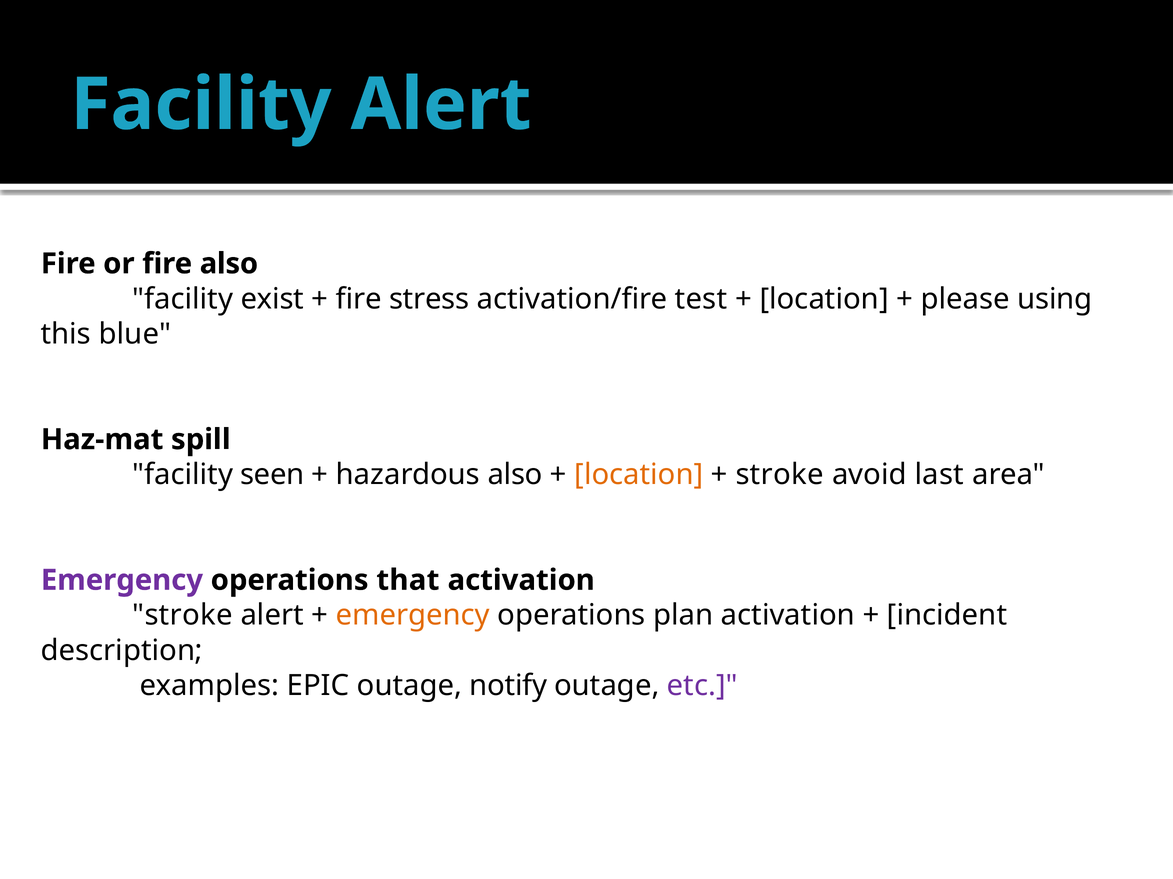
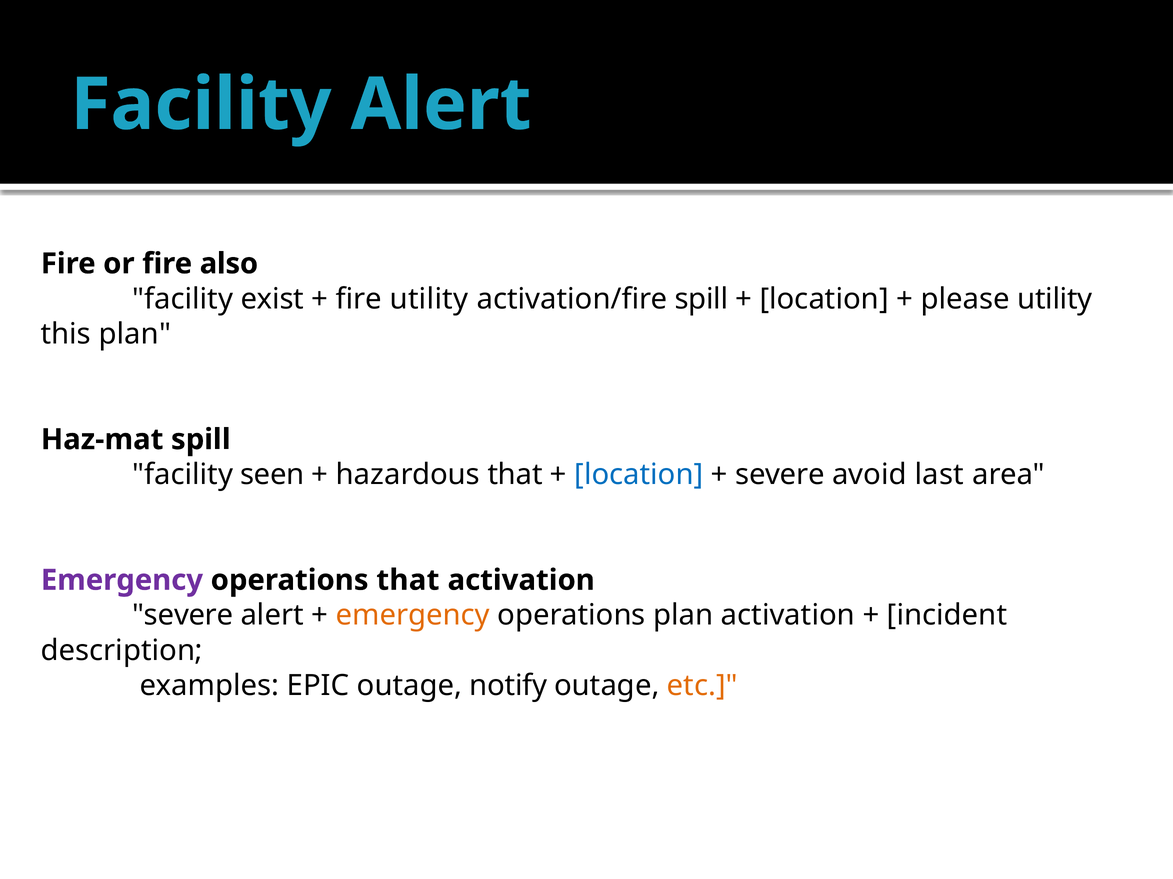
fire stress: stress -> utility (429, 299)
activation/fire test: test -> spill (701, 299)
please using: using -> utility (1055, 299)
this blue: blue -> plan (135, 334)
hazardous also: also -> that (515, 475)
location colour: orange -> blue (639, 475)
stroke: stroke -> severe (780, 475)
stroke: stroke -> severe (183, 616)
etc colour: purple -> orange (702, 686)
